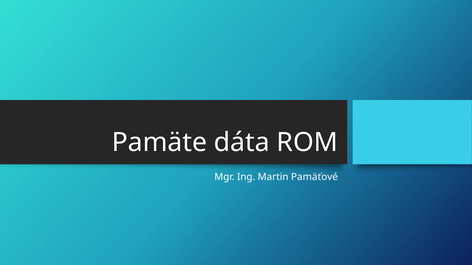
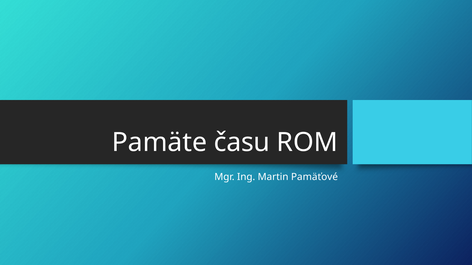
dáta: dáta -> času (242, 143)
